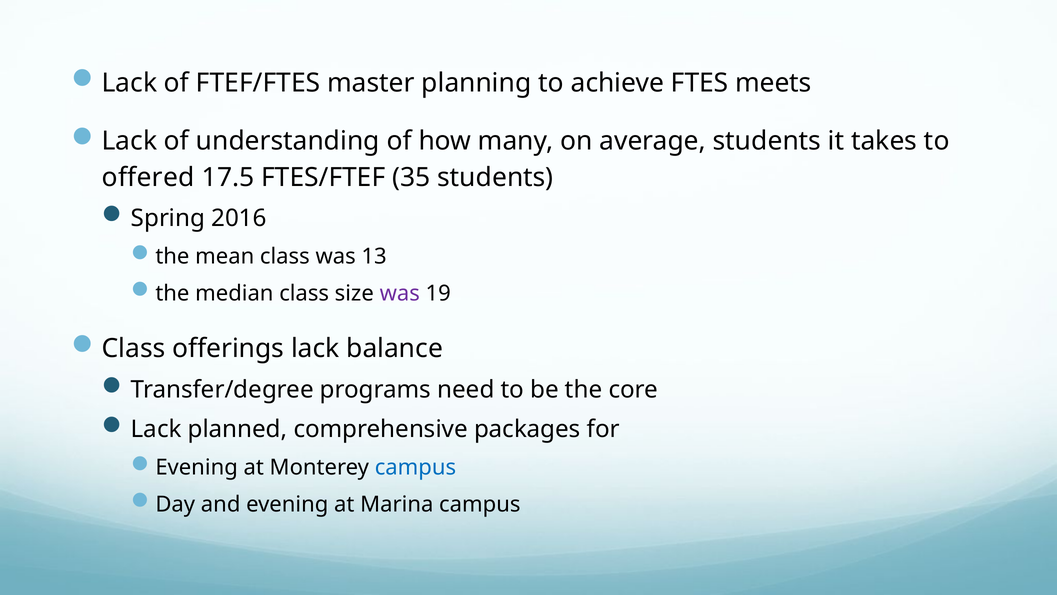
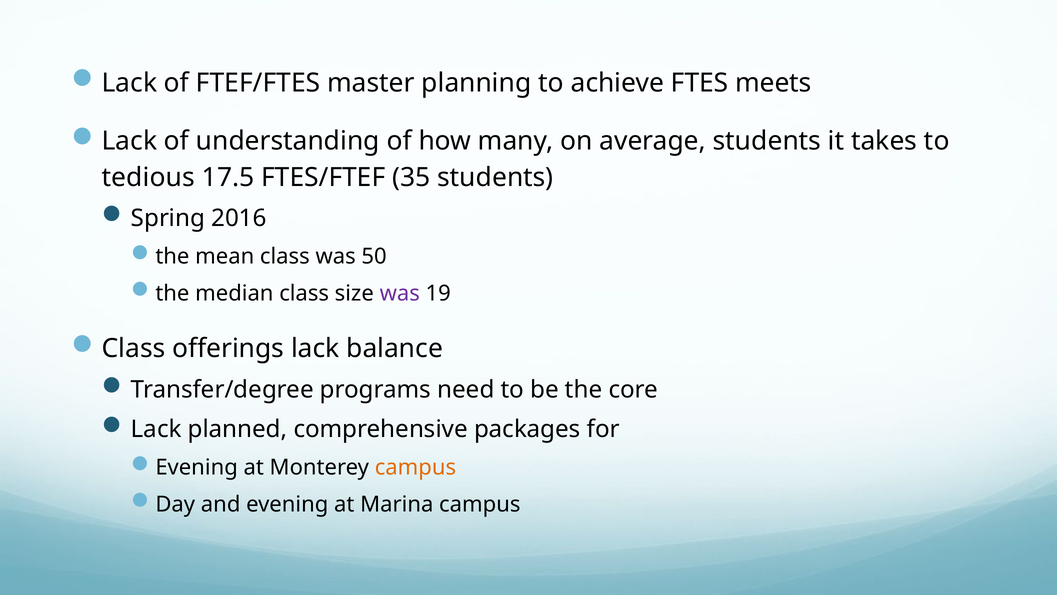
offered: offered -> tedious (148, 177)
13: 13 -> 50 (374, 256)
campus colour: blue -> orange (415, 467)
